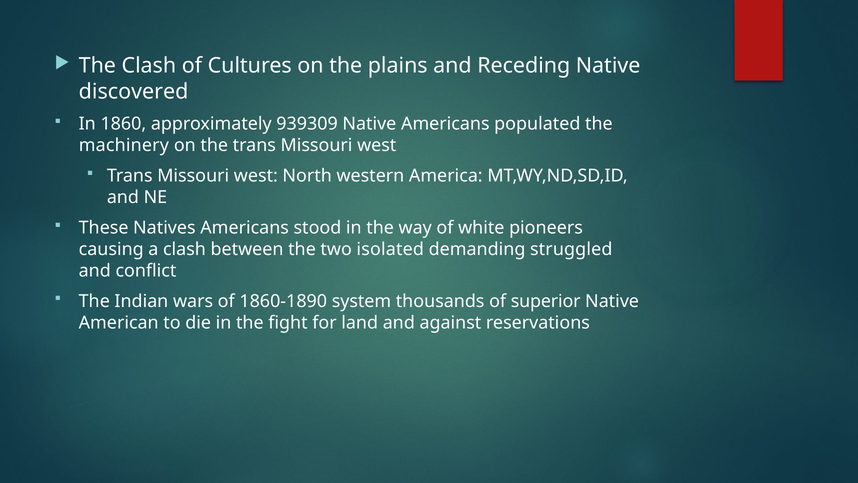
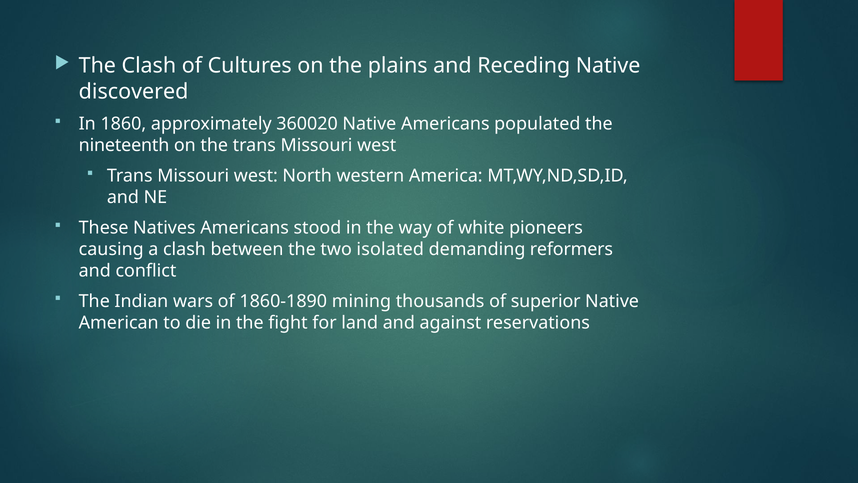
939309: 939309 -> 360020 (307, 124)
machinery: machinery -> nineteenth (124, 145)
struggled: struggled -> reformers (571, 249)
system: system -> mining (361, 301)
